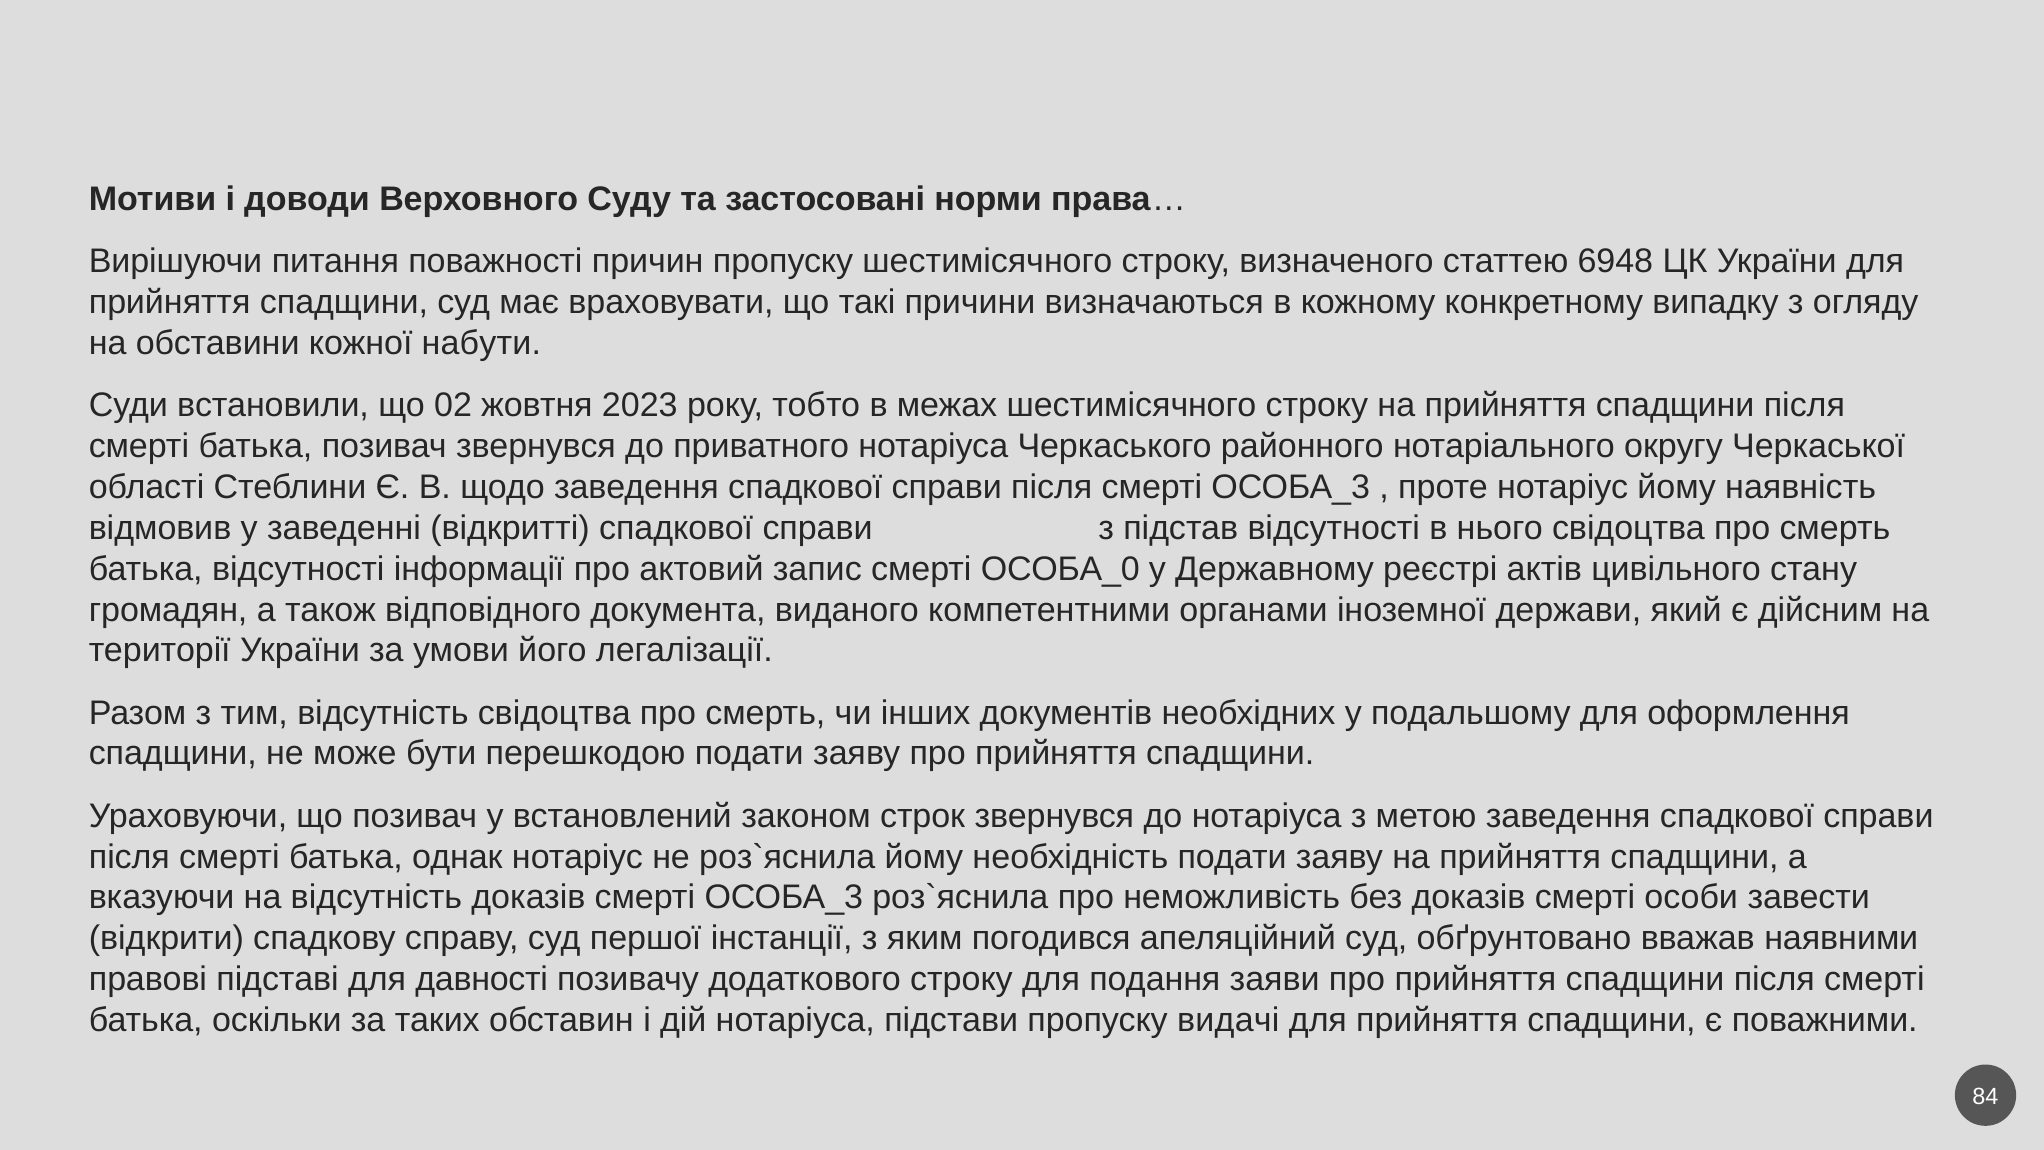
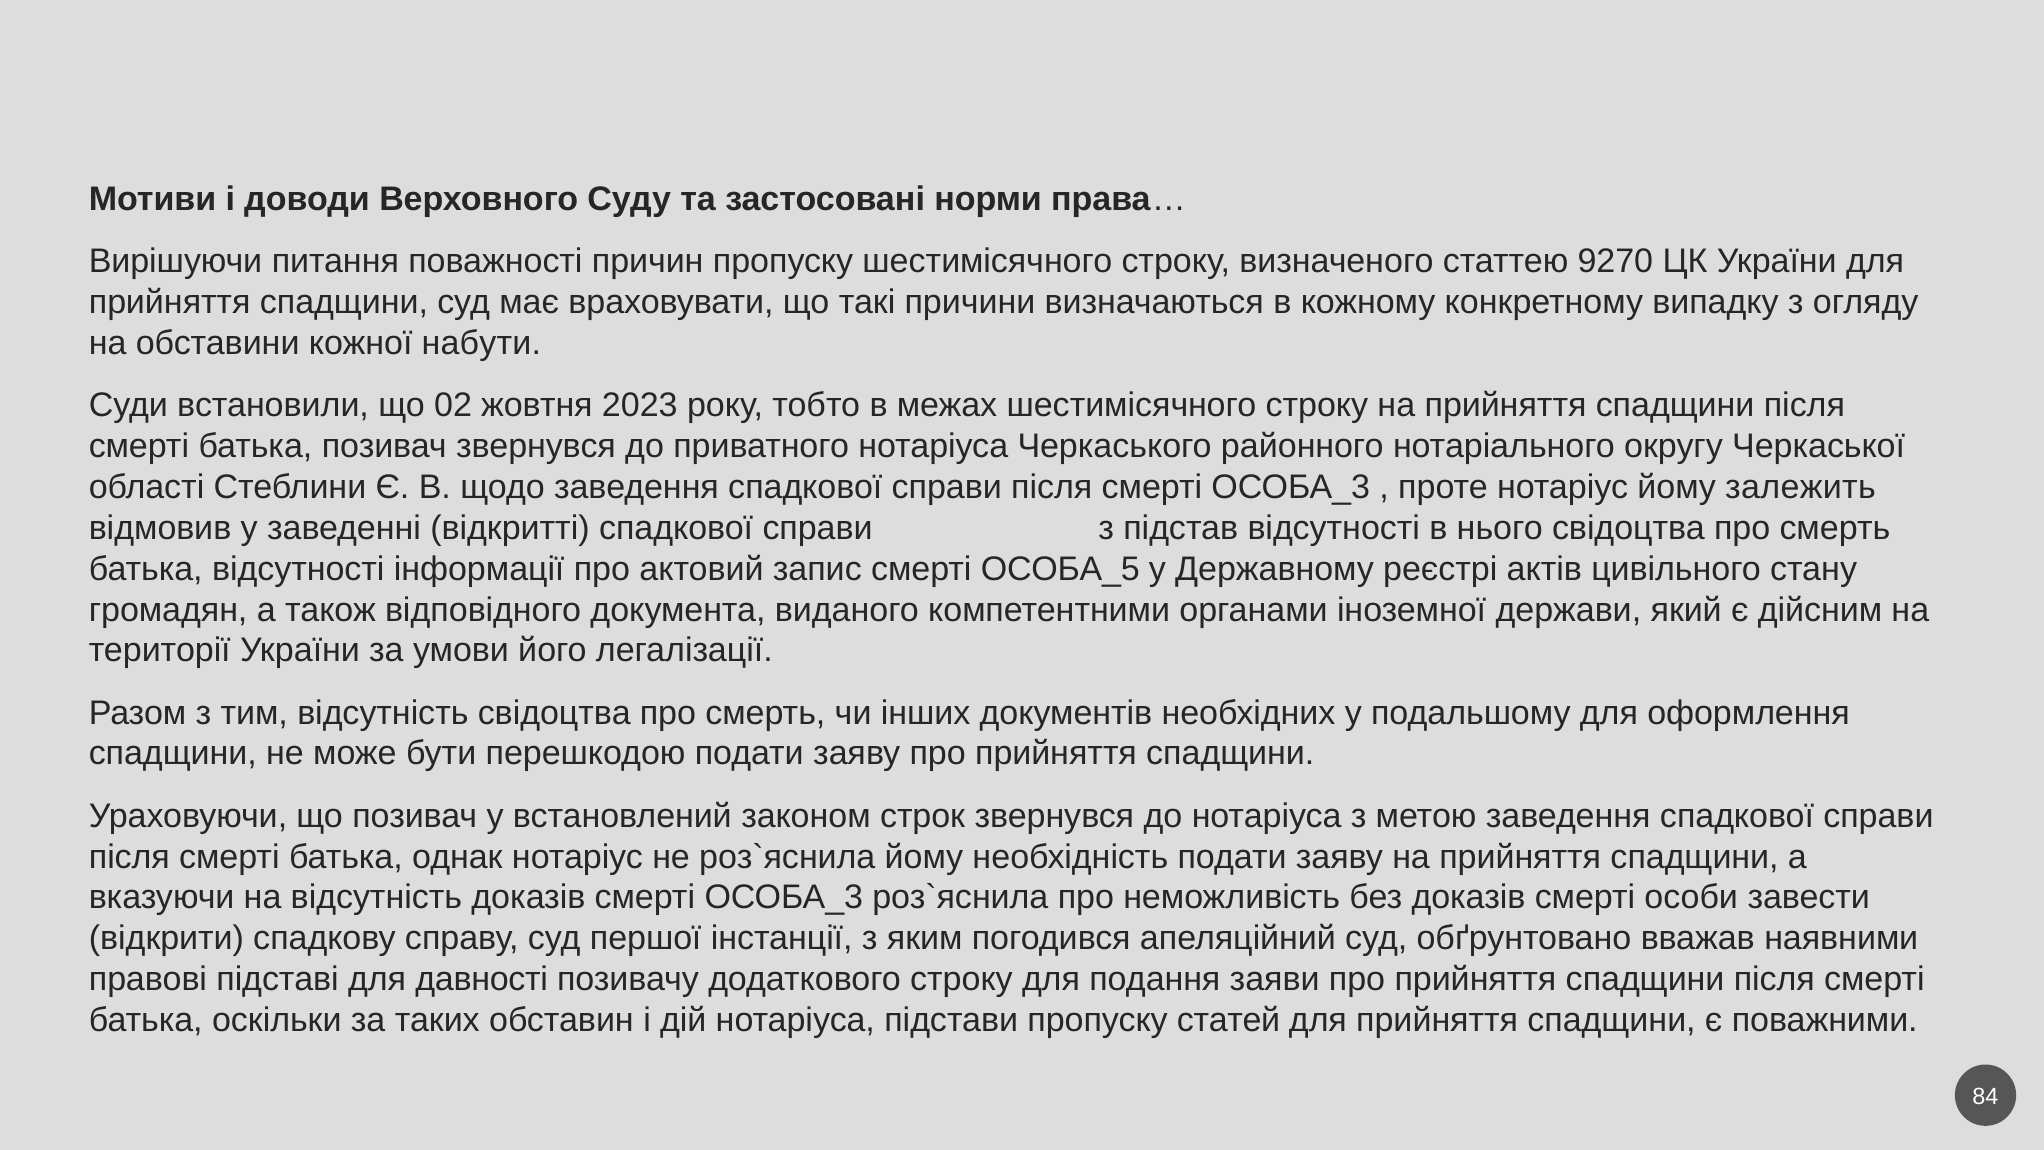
6948: 6948 -> 9270 (1615, 262)
наявність: наявність -> залежить (1800, 487)
ОСОБА_0: ОСОБА_0 -> ОСОБА_5 (1060, 569)
видачі: видачі -> статей (1229, 1020)
